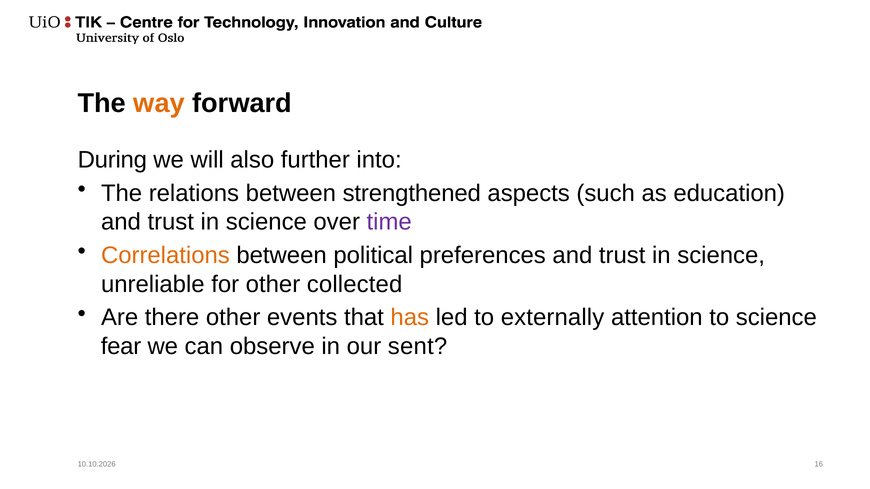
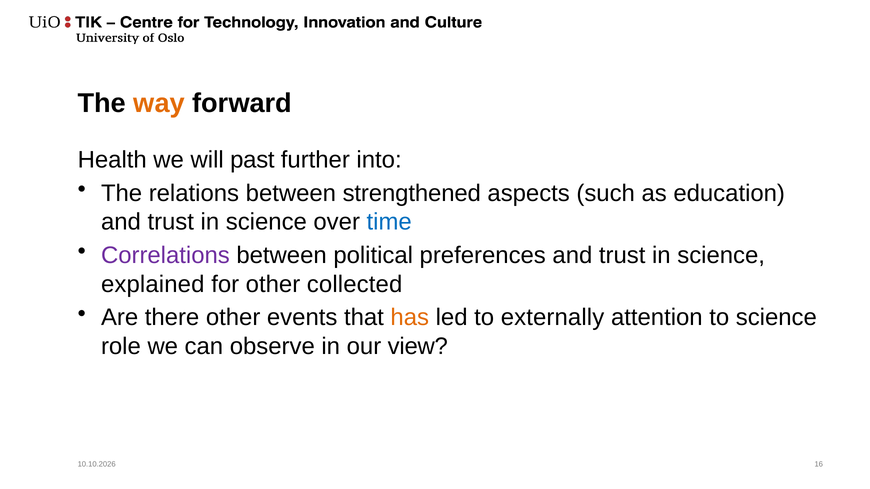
During: During -> Health (112, 160)
also: also -> past (252, 160)
time colour: purple -> blue (389, 222)
Correlations colour: orange -> purple (165, 256)
unreliable: unreliable -> explained (153, 284)
fear: fear -> role (121, 347)
sent: sent -> view (418, 347)
